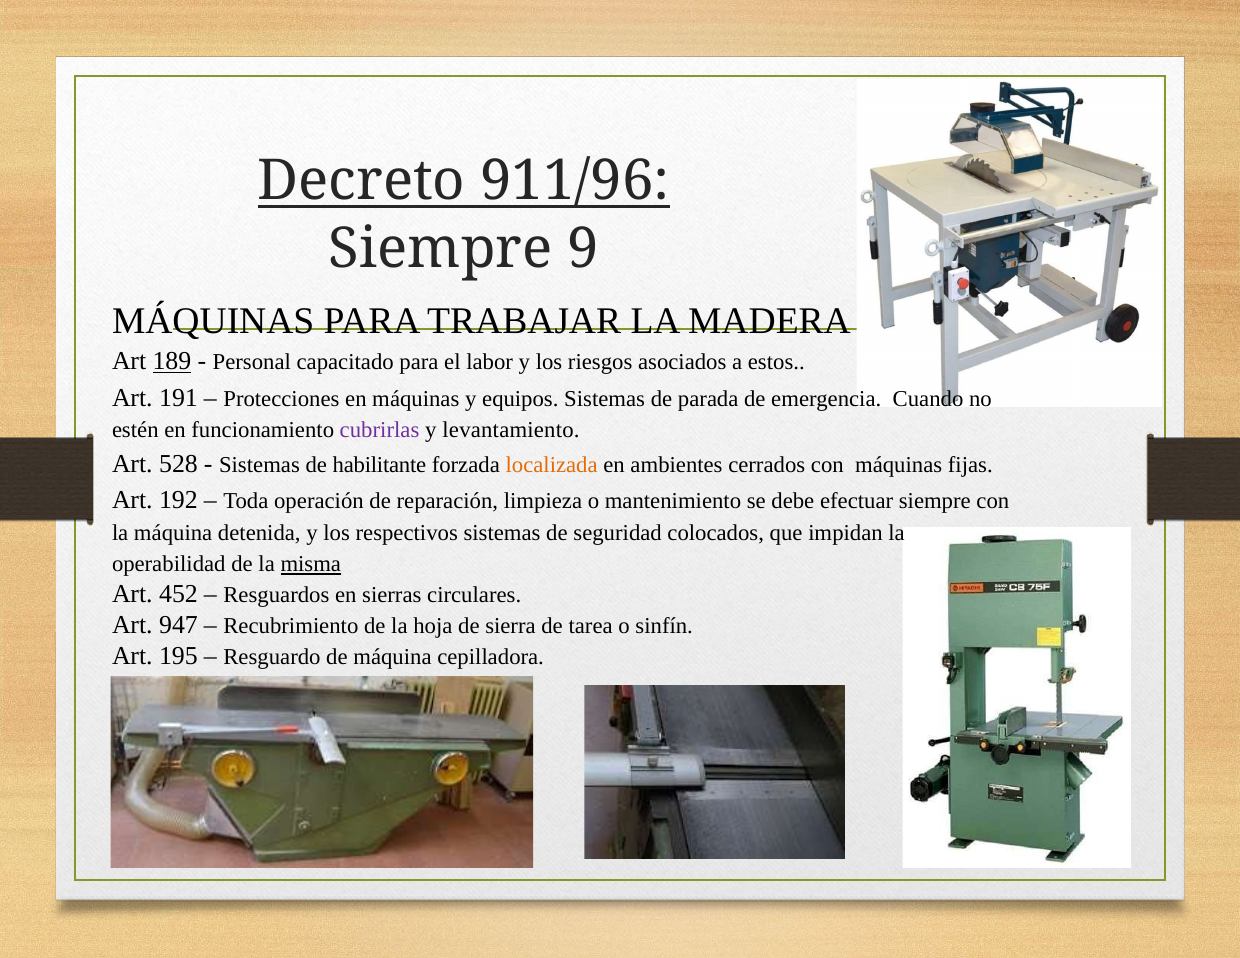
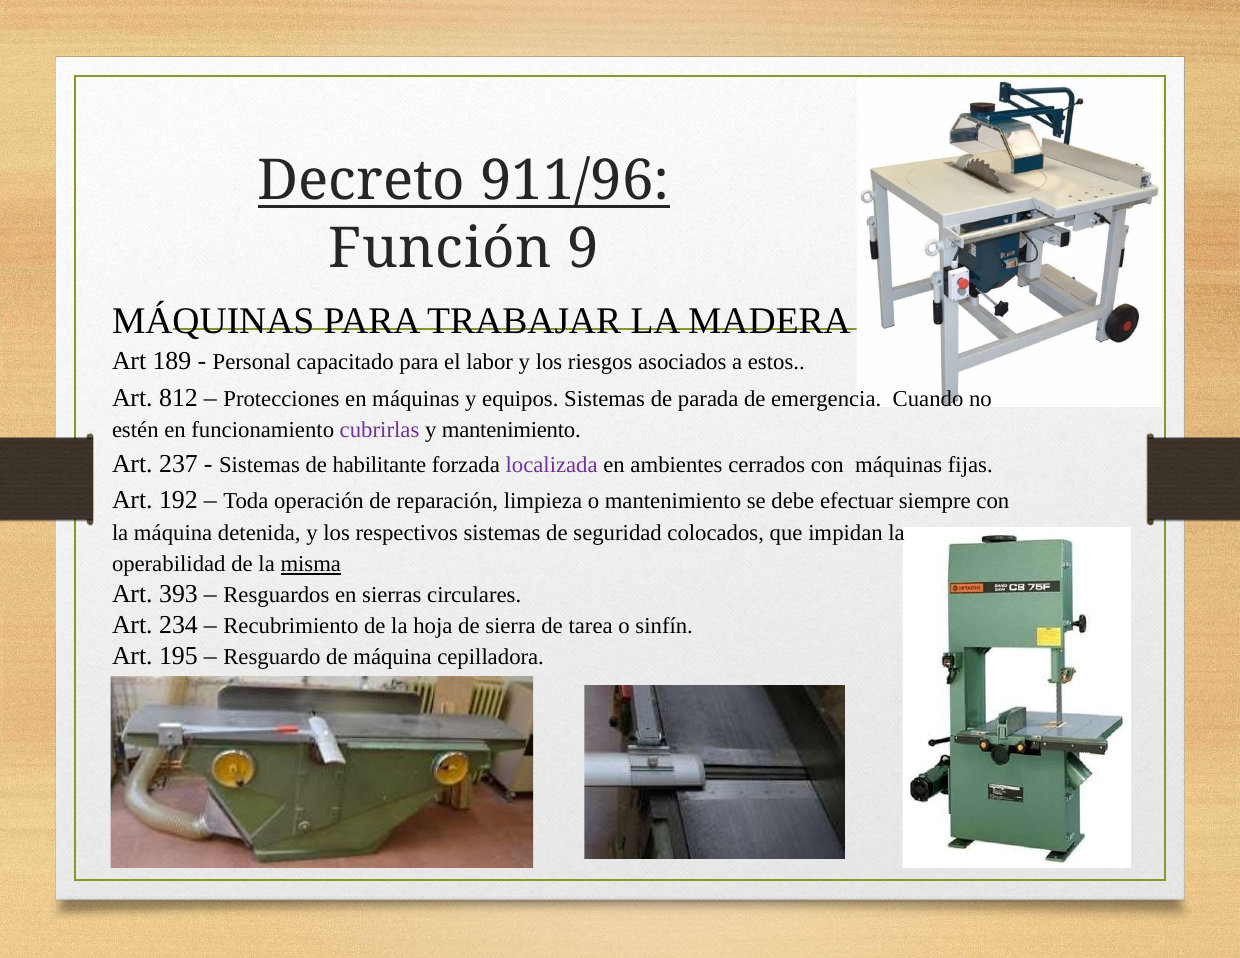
Siempre: Siempre -> Función (440, 249)
189 underline: present -> none (172, 361)
191: 191 -> 812 (178, 398)
y levantamiento: levantamiento -> mantenimiento (511, 430)
528: 528 -> 237 (178, 464)
localizada colour: orange -> purple (552, 465)
452: 452 -> 393 (178, 594)
947: 947 -> 234 (178, 625)
